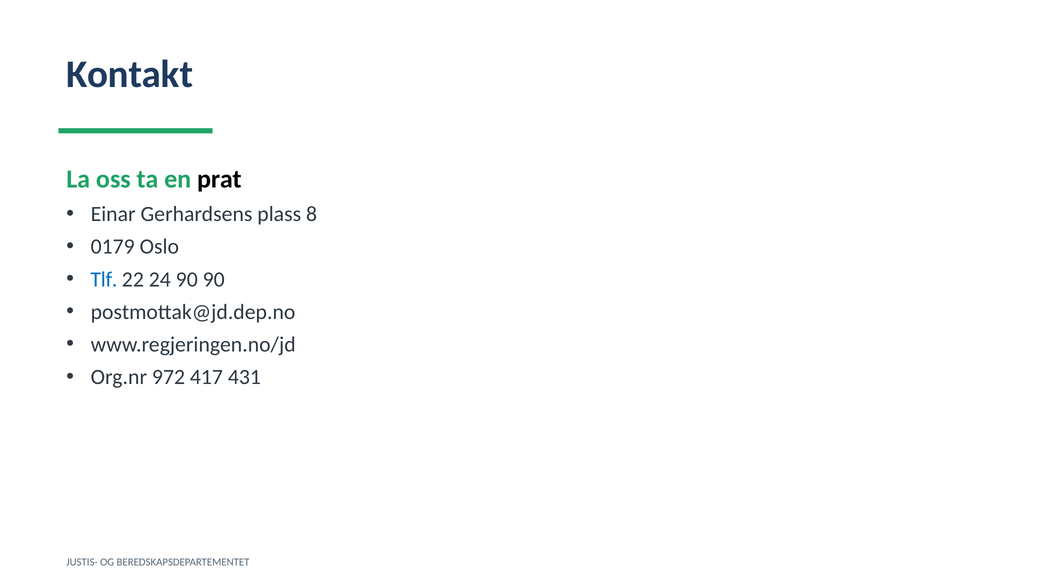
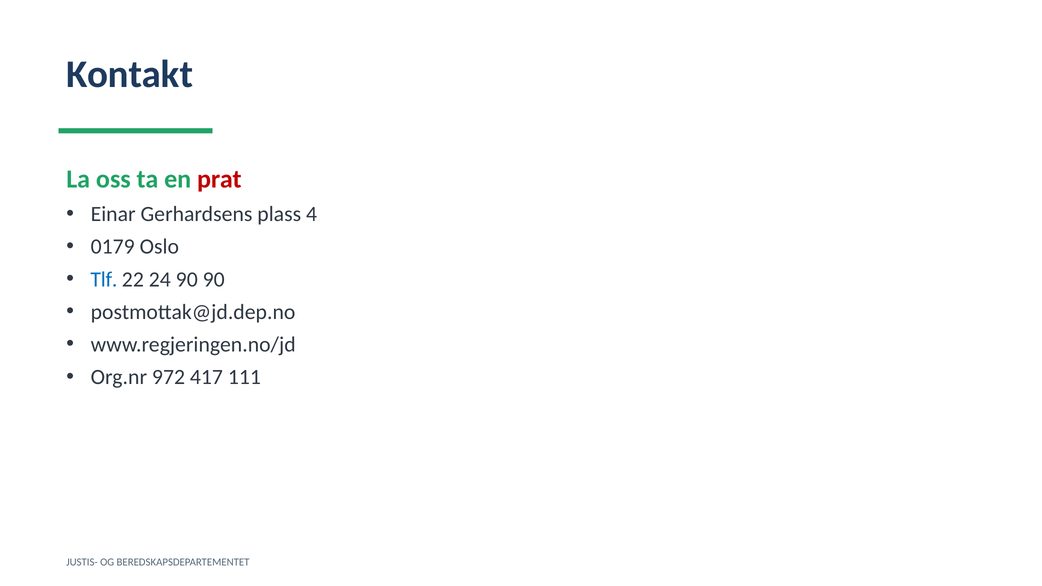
prat colour: black -> red (219, 179)
8: 8 -> 4 (312, 214)
431: 431 -> 111 (244, 377)
